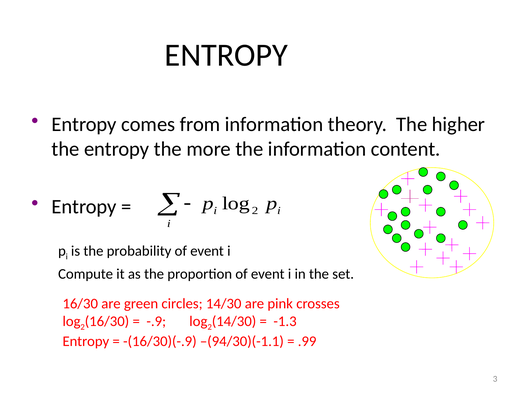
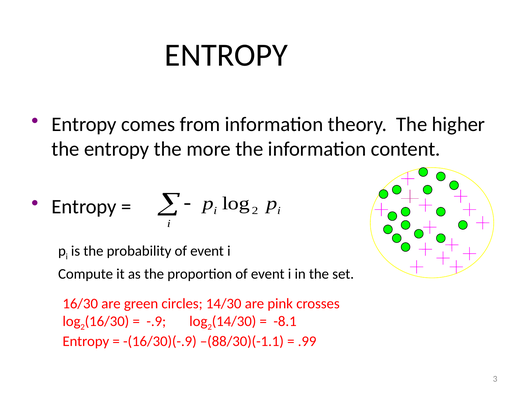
-1.3: -1.3 -> -8.1 (285, 321)
–(94/30)(-1.1: –(94/30)(-1.1 -> –(88/30)(-1.1 (242, 341)
